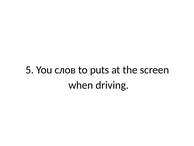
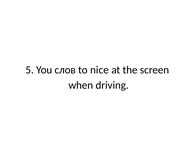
puts: puts -> nice (99, 70)
